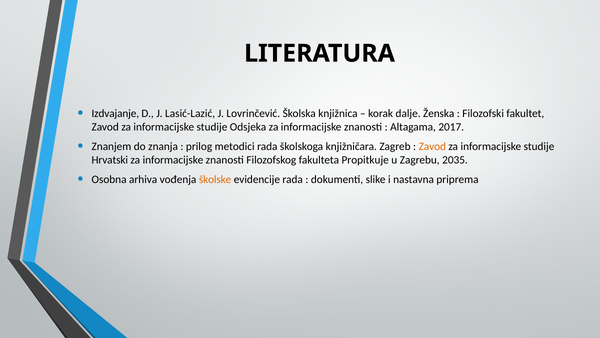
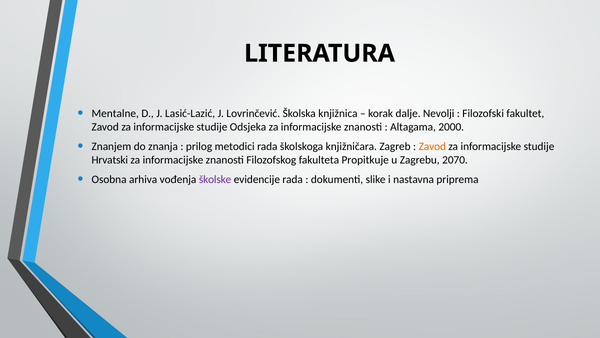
Izdvajanje: Izdvajanje -> Mentalne (115, 113)
Ženska: Ženska -> Nevolji (439, 113)
2017: 2017 -> 2000 (451, 127)
2035: 2035 -> 2070 (455, 160)
školske colour: orange -> purple (215, 179)
